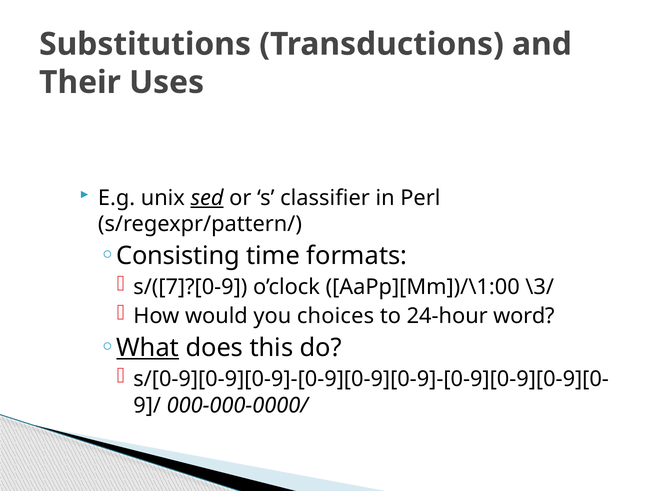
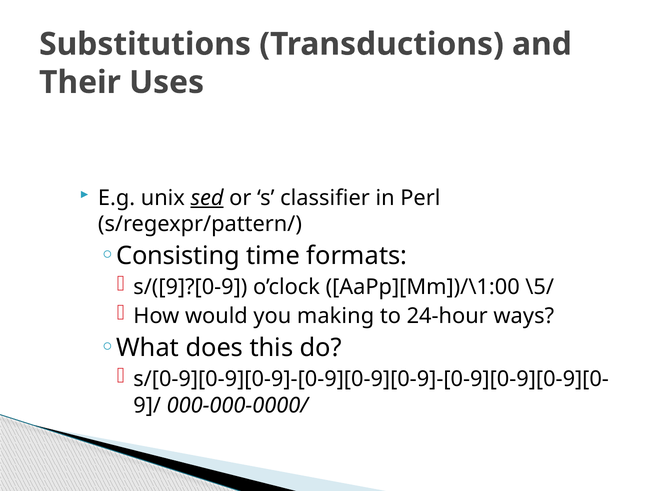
s/([7]?[0-9: s/([7]?[0-9 -> s/([9]?[0-9 (190, 287)
\3/: \3/ -> \5/ (540, 287)
choices: choices -> making (336, 316)
word: word -> ways (524, 316)
What underline: present -> none (148, 347)
